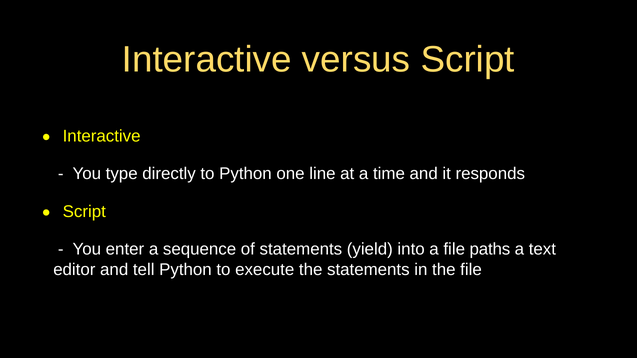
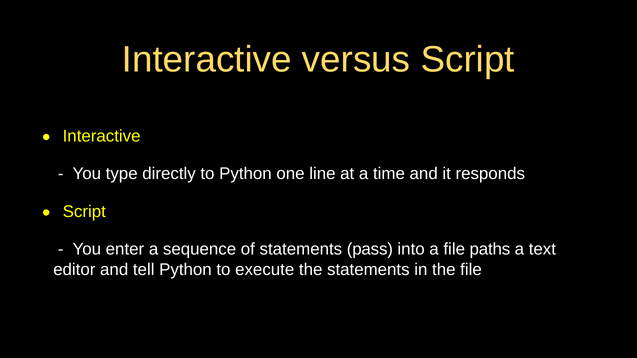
yield: yield -> pass (370, 249)
